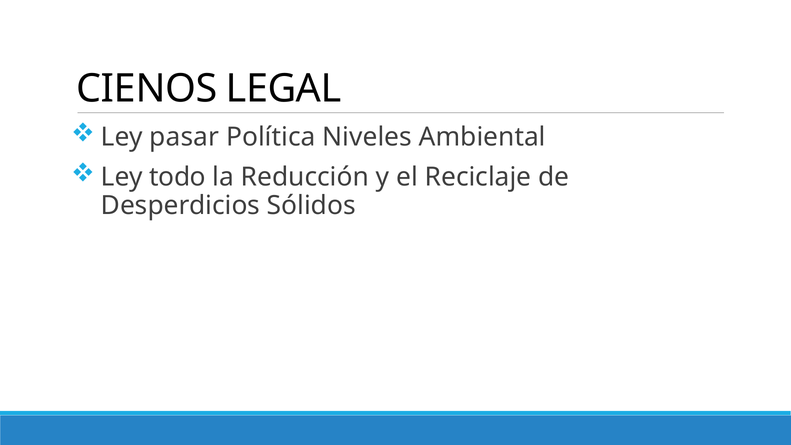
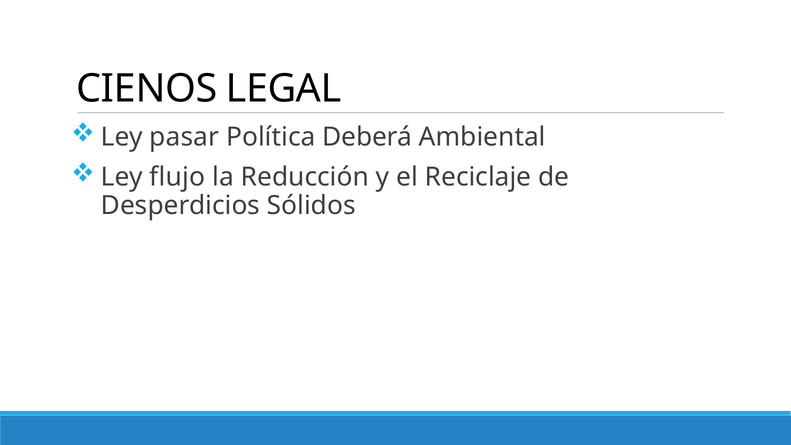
Niveles: Niveles -> Deberá (367, 137)
todo: todo -> flujo (177, 177)
